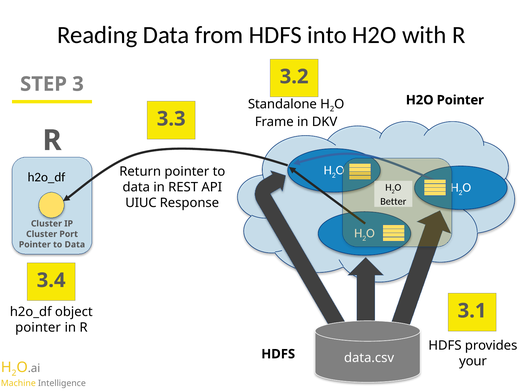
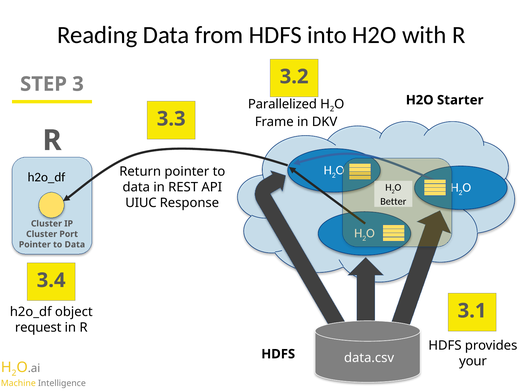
H2O Pointer: Pointer -> Starter (460, 100)
Standalone: Standalone -> Parallelized (282, 104)
pointer: pointer -> request (38, 328)
